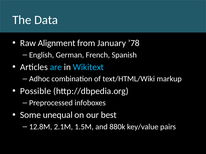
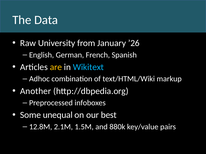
Alignment: Alignment -> University (57, 43)
’78: ’78 -> ’26 (134, 43)
are colour: light blue -> yellow (56, 67)
Possible: Possible -> Another (36, 91)
